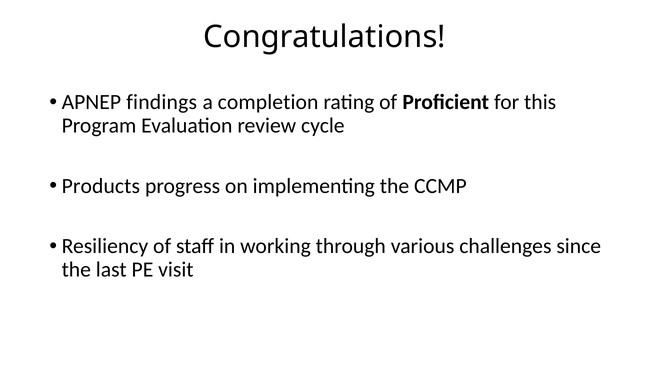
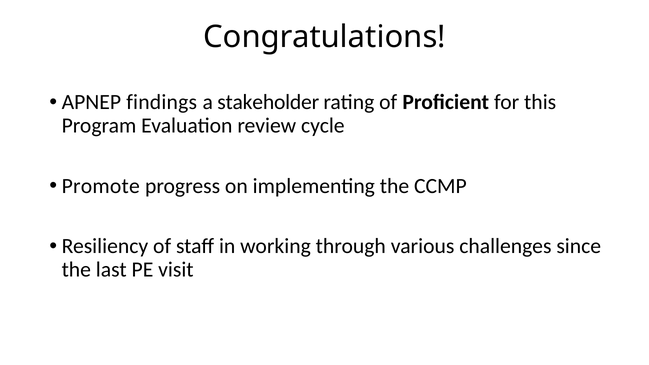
completion: completion -> stakeholder (268, 102)
Products: Products -> Promote (101, 186)
